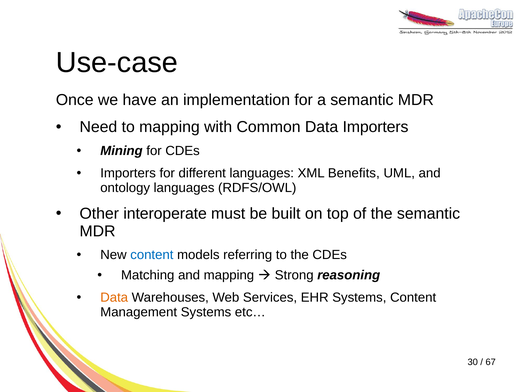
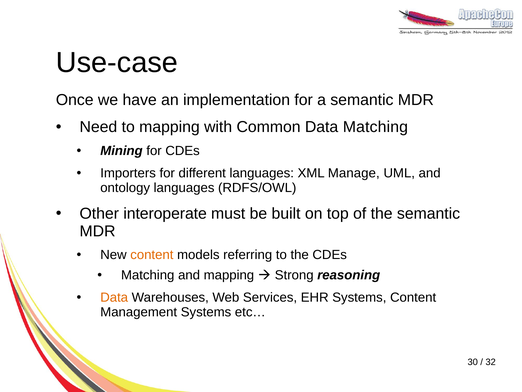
Data Importers: Importers -> Matching (375, 127)
Benefits: Benefits -> Manage (354, 173)
content colour: blue -> orange (152, 255)
67: 67 -> 32 (491, 362)
